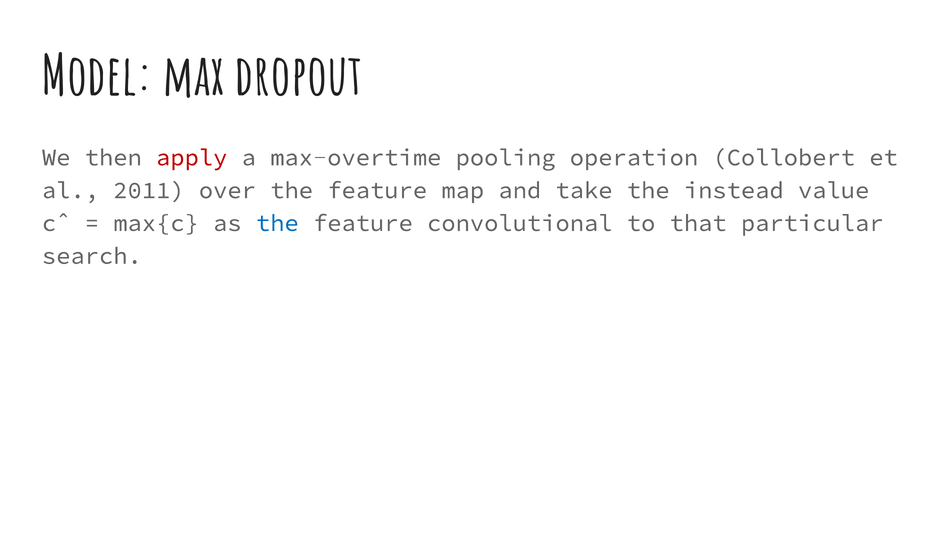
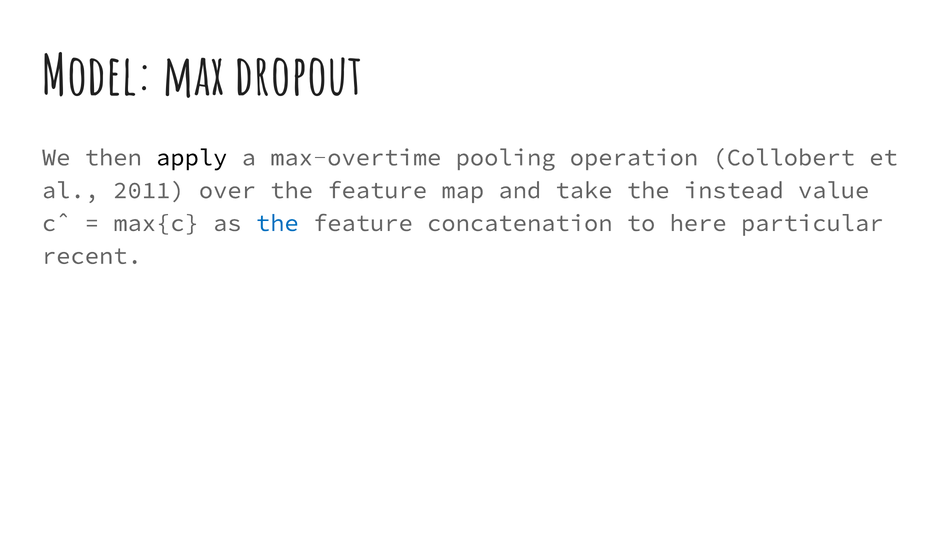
apply colour: red -> black (192, 157)
convolutional: convolutional -> concatenation (520, 223)
that: that -> here (698, 223)
search: search -> recent (92, 256)
